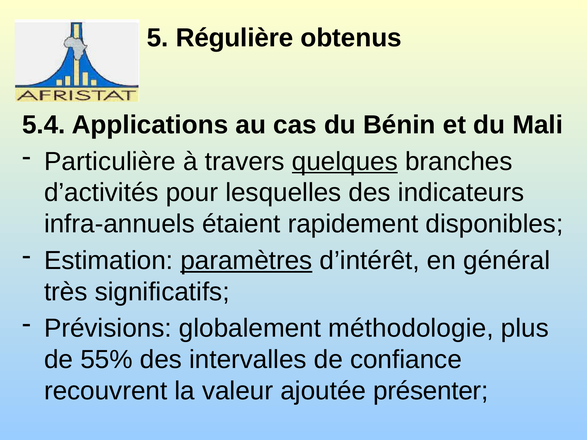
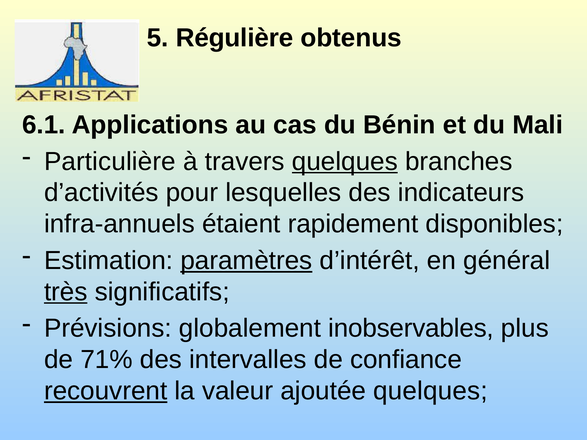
5.4: 5.4 -> 6.1 (44, 125)
très underline: none -> present (66, 292)
méthodologie: méthodologie -> inobservables (411, 329)
55%: 55% -> 71% (106, 360)
recouvrent underline: none -> present (106, 391)
ajoutée présenter: présenter -> quelques (431, 391)
